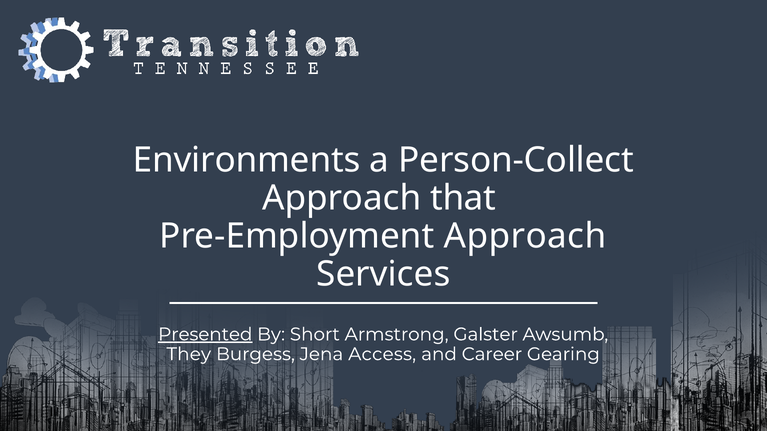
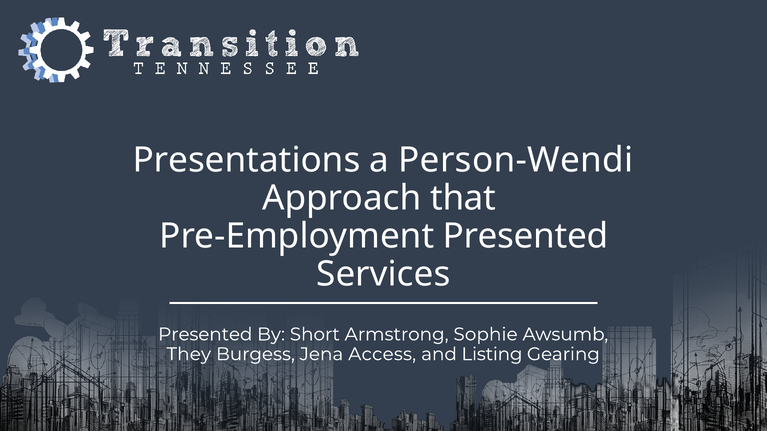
Environments: Environments -> Presentations (246, 160)
Person-Collect: Person-Collect -> Person-Wendi (516, 160)
Pre-Employment Approach: Approach -> Presented (525, 236)
Presented underline: present -> none (205, 335)
Galster: Galster -> Sophie (486, 335)
Career: Career -> Listing (492, 355)
